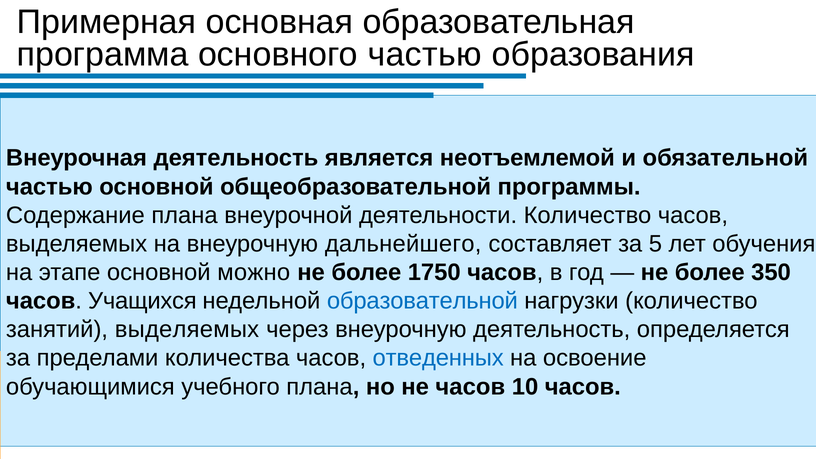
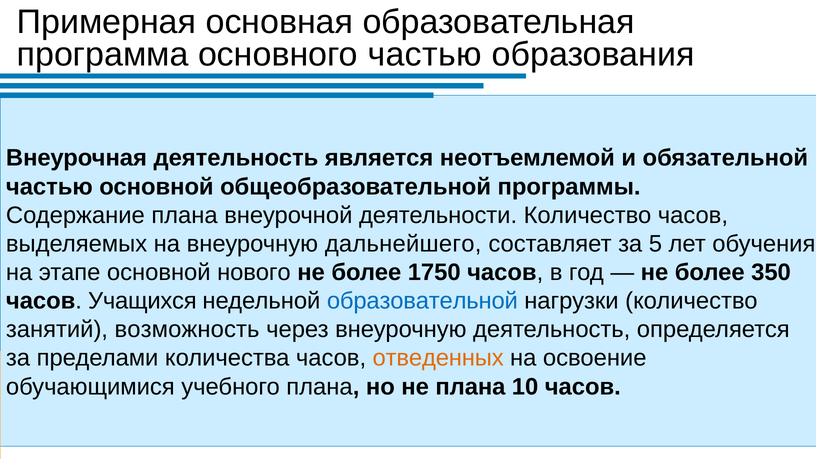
можно: можно -> нового (254, 272)
занятий выделяемых: выделяемых -> возможность (187, 330)
отведенных colour: blue -> orange (438, 358)
не часов: часов -> плана (470, 387)
